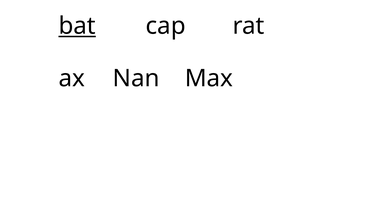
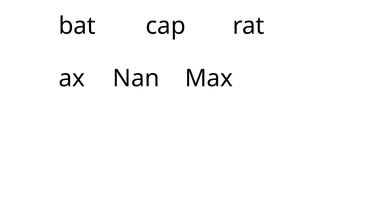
bat underline: present -> none (77, 26)
